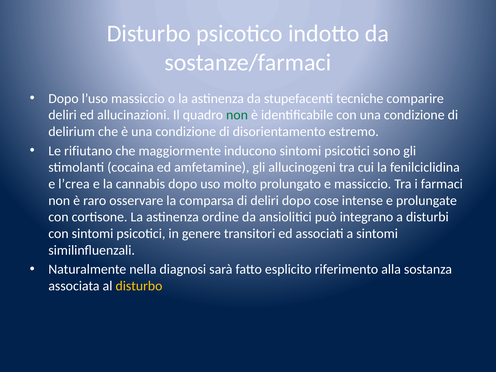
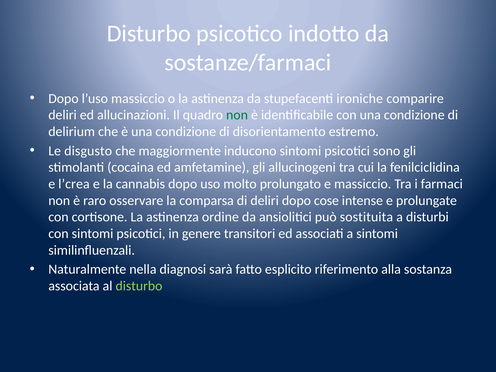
tecniche: tecniche -> ironiche (360, 99)
rifiutano: rifiutano -> disgusto (88, 151)
integrano: integrano -> sostituita (366, 217)
disturbo colour: yellow -> light green (139, 286)
